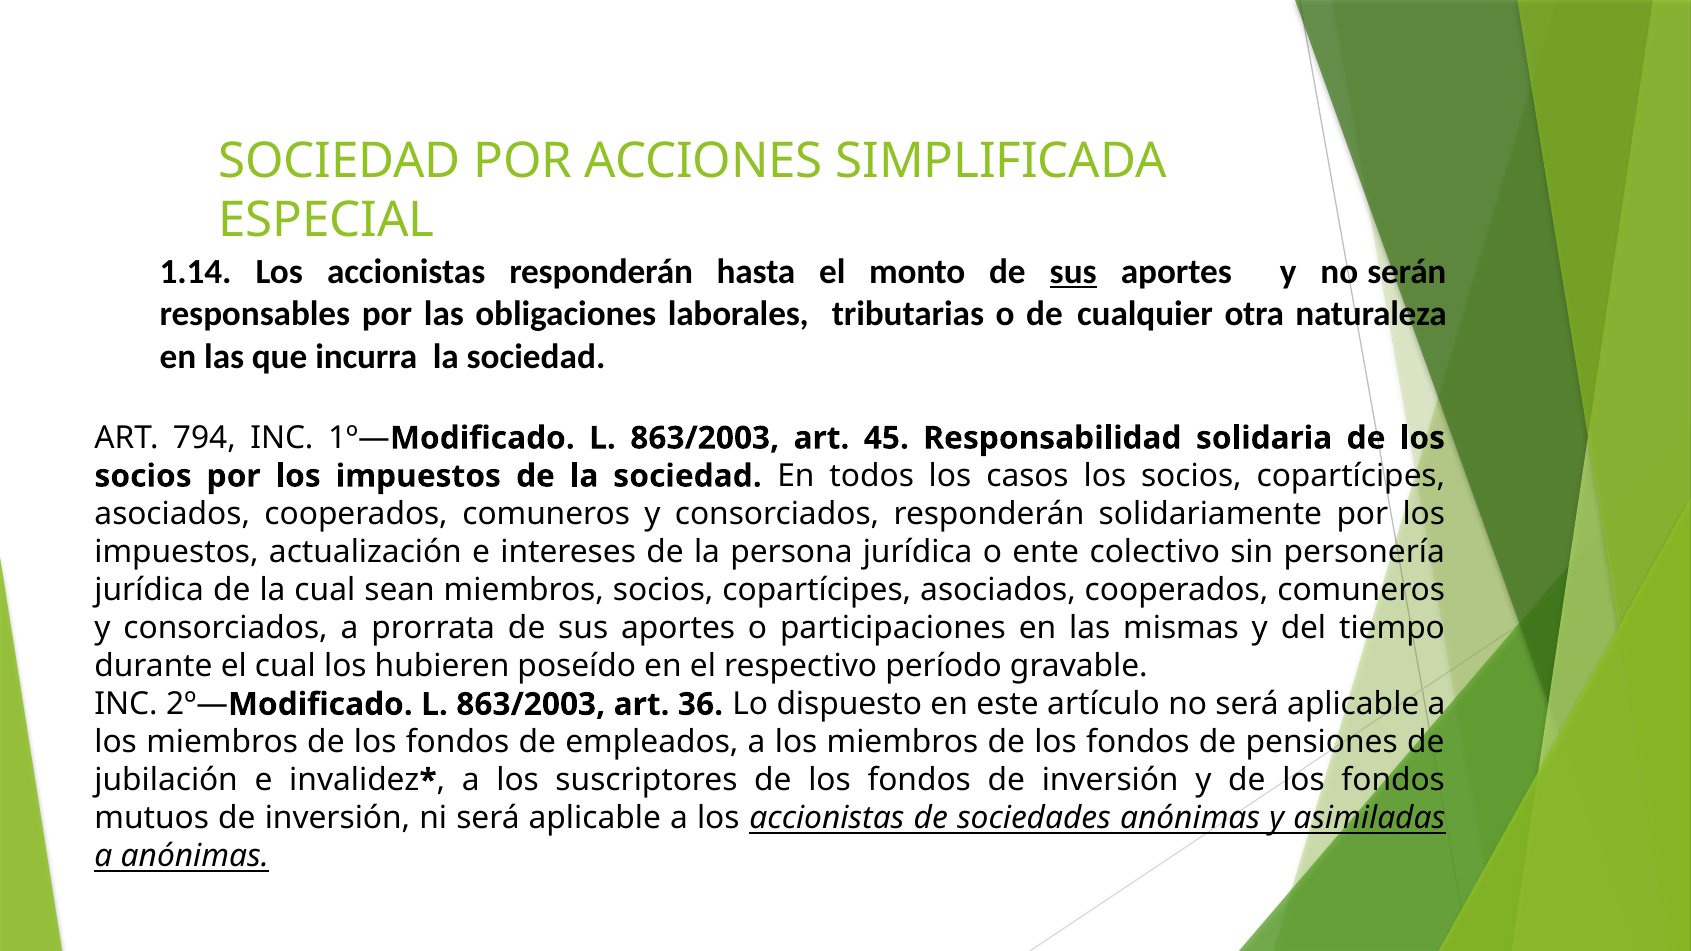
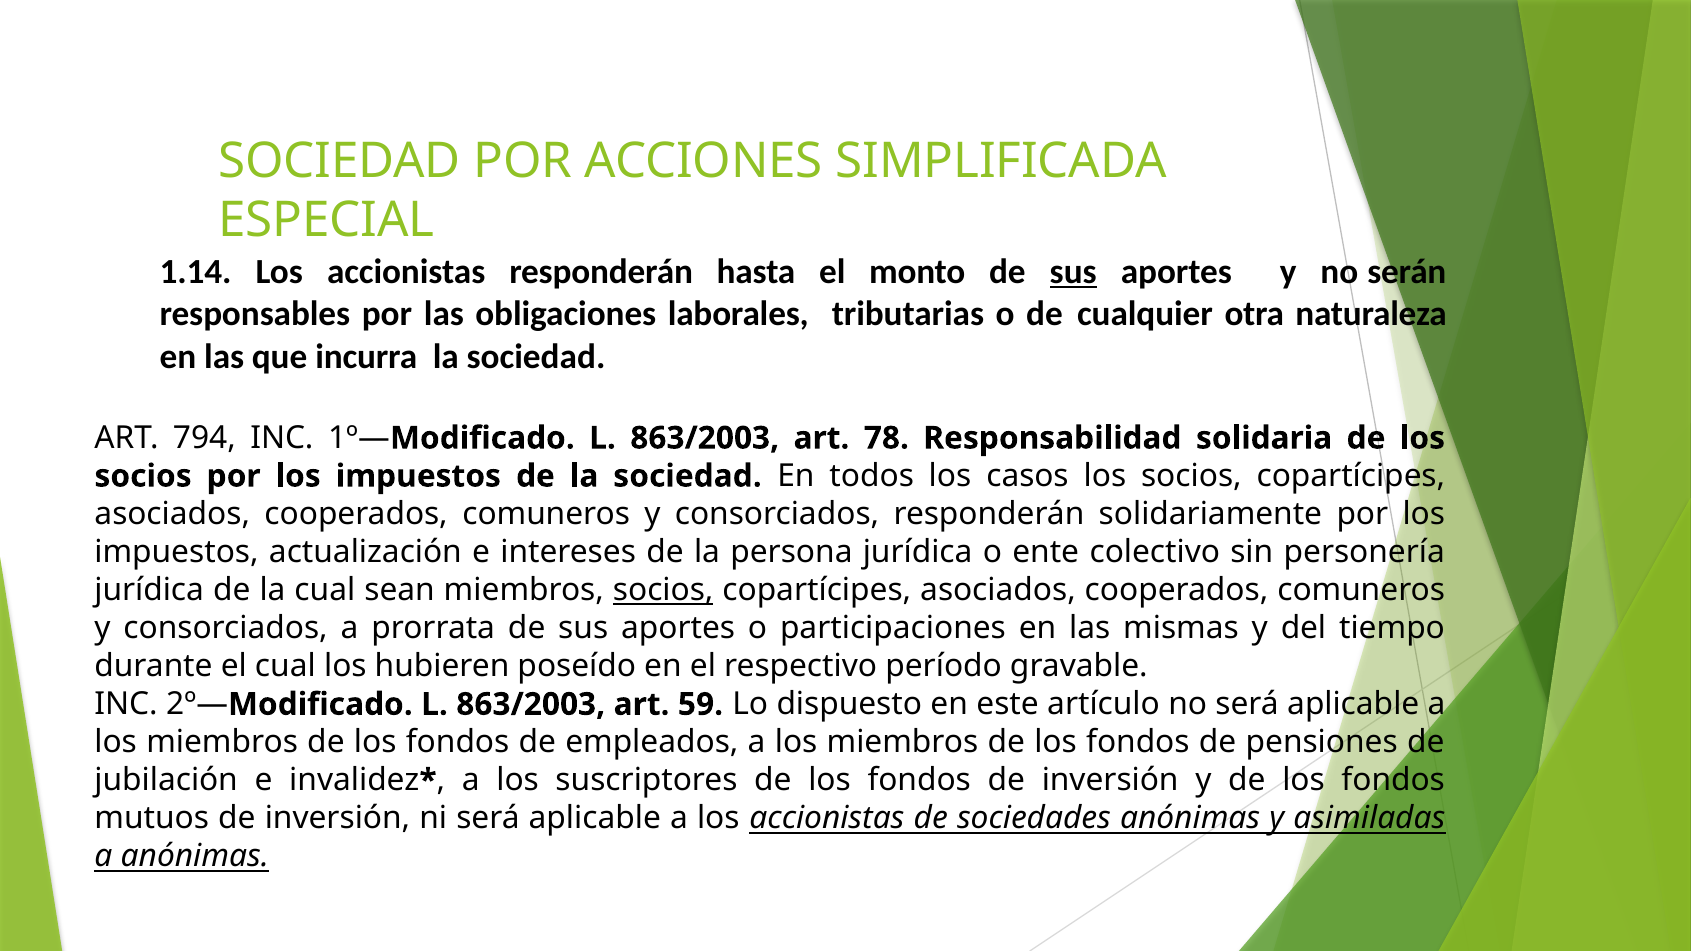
45: 45 -> 78 (886, 438)
socios underline: none -> present (663, 590)
36: 36 -> 59 (700, 704)
